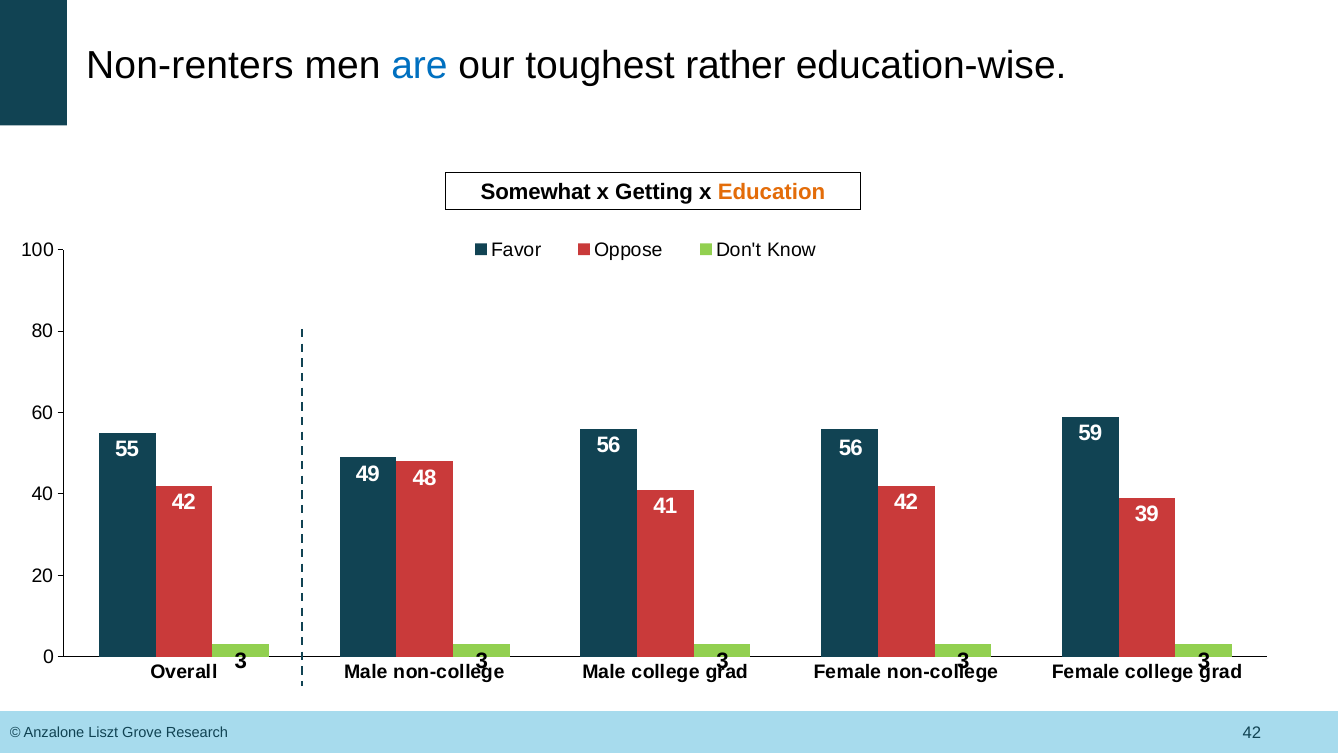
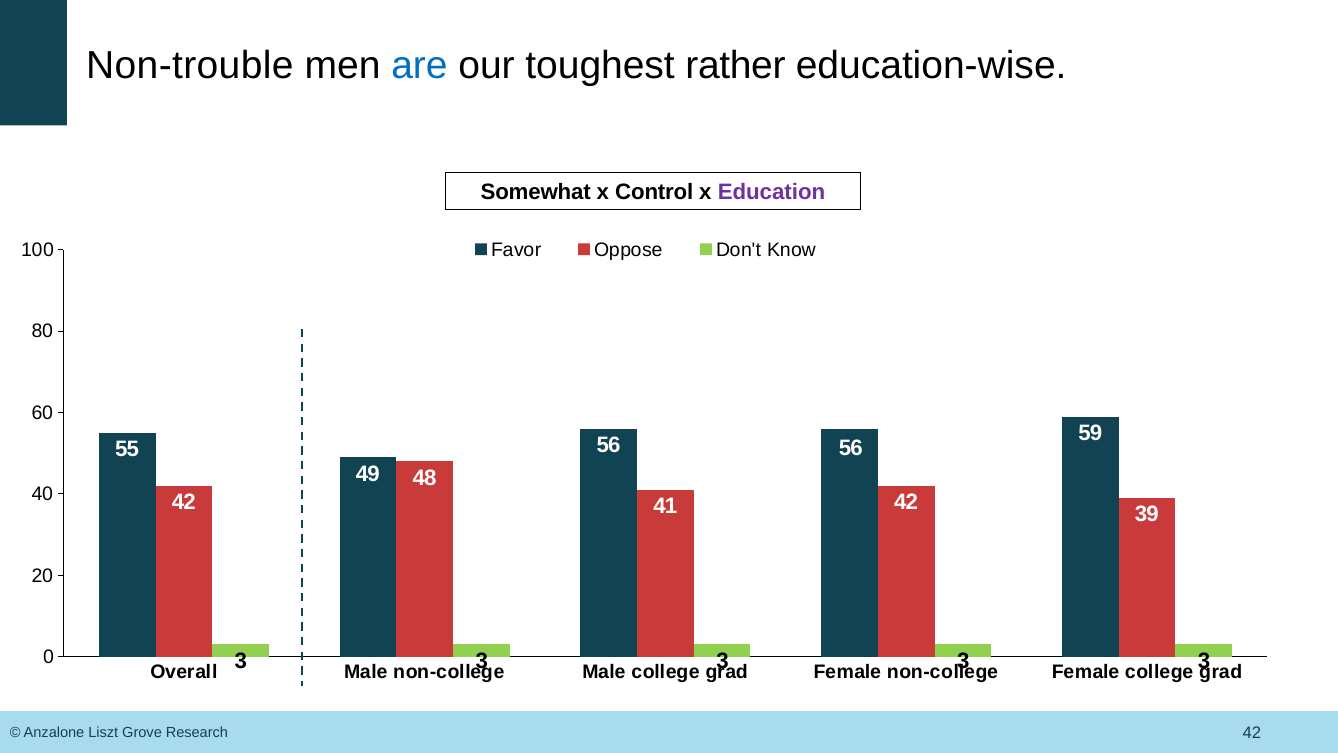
Non-renters: Non-renters -> Non-trouble (190, 66)
Getting: Getting -> Control (654, 192)
Education colour: orange -> purple (771, 192)
